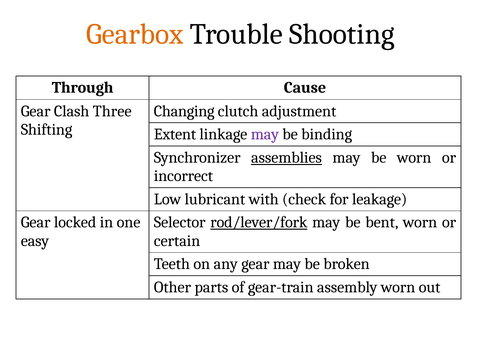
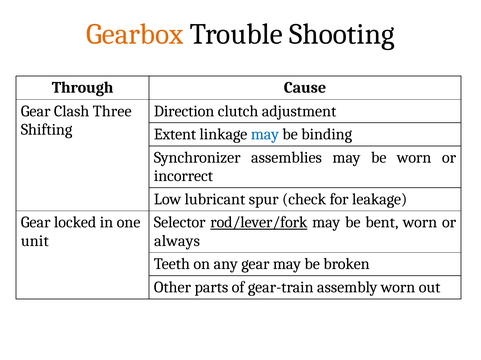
Changing: Changing -> Direction (184, 111)
may colour: purple -> blue (265, 135)
assemblies underline: present -> none (287, 158)
with: with -> spur (264, 200)
easy: easy -> unit (35, 241)
certain: certain -> always (177, 241)
